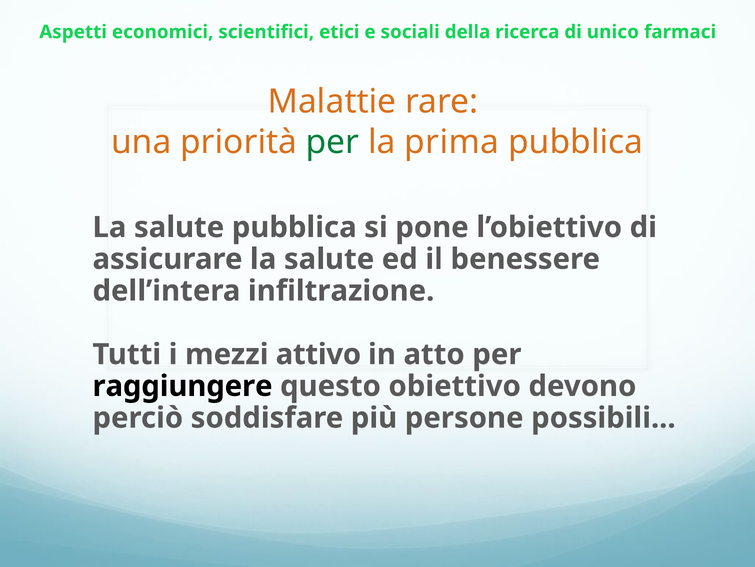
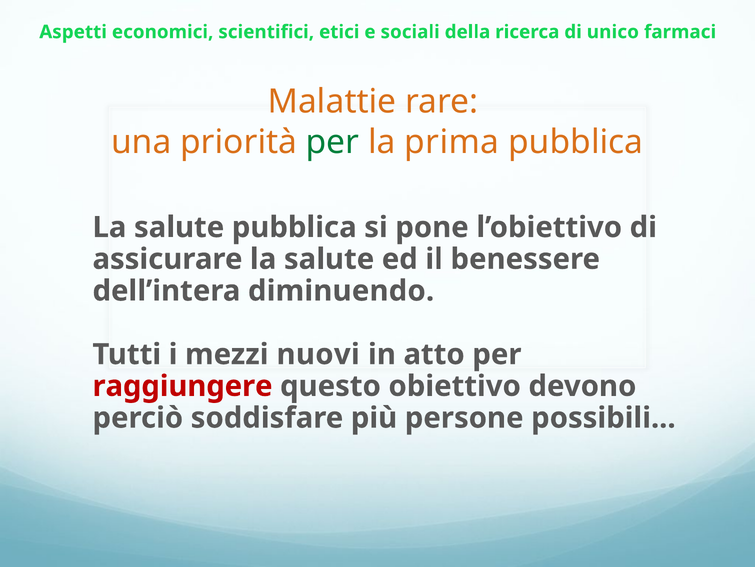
infiltrazione: infiltrazione -> diminuendo (341, 291)
attivo: attivo -> nuovi (318, 354)
raggiungere colour: black -> red (183, 386)
